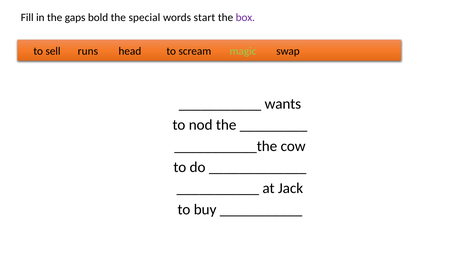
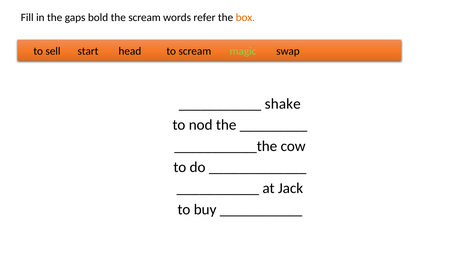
the special: special -> scream (145, 17)
start: start -> refer (204, 17)
box colour: purple -> orange (245, 17)
runs: runs -> start (88, 51)
wants: wants -> shake (283, 104)
